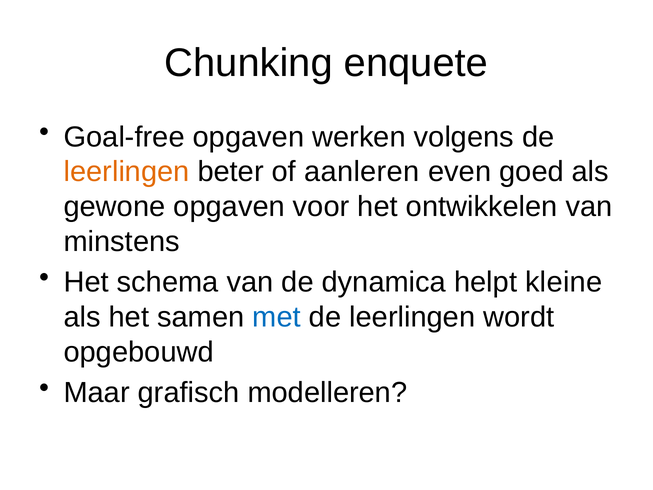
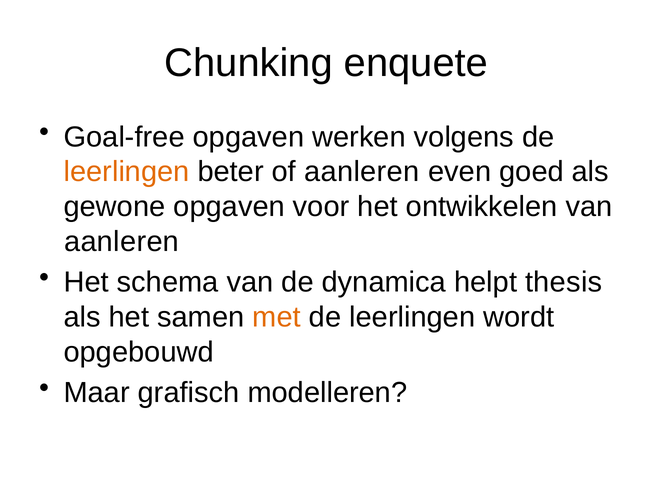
minstens: minstens -> aanleren (122, 241)
kleine: kleine -> thesis (564, 282)
met colour: blue -> orange (277, 317)
